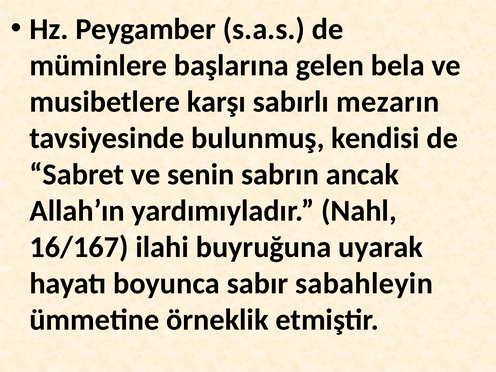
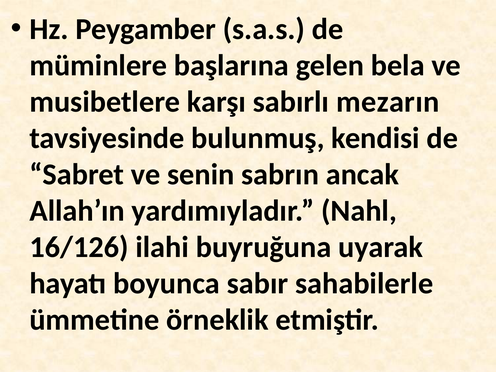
16/167: 16/167 -> 16/126 (79, 247)
sabahleyin: sabahleyin -> sahabilerle (364, 284)
